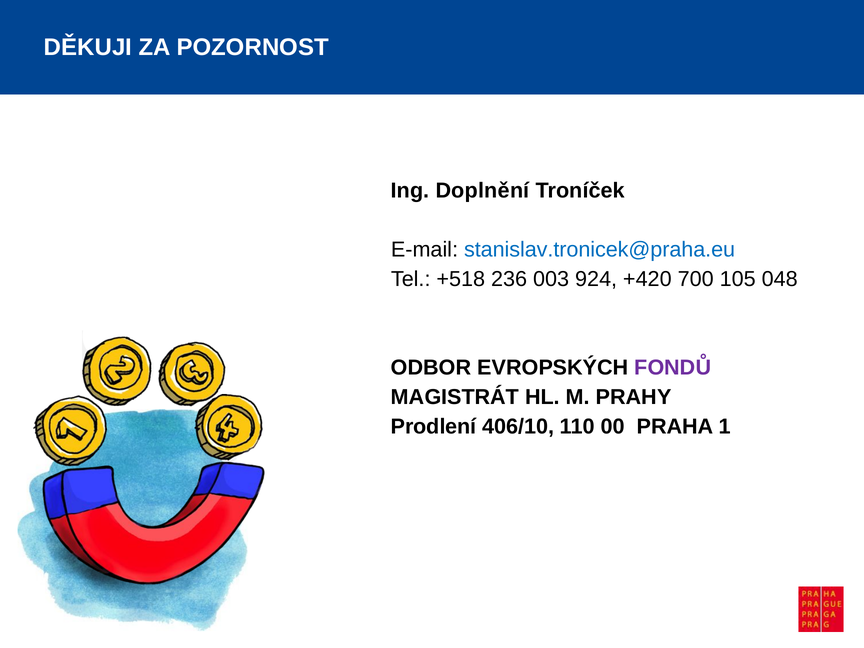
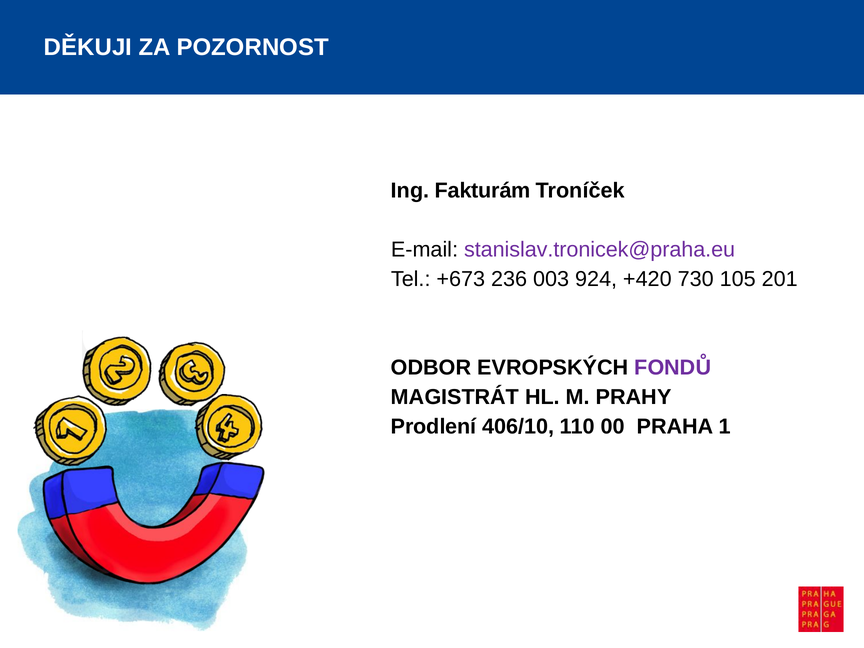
Doplnění: Doplnění -> Fakturám (483, 191)
stanislav.tronicek@praha.eu colour: blue -> purple (600, 250)
+518: +518 -> +673 (461, 279)
700: 700 -> 730 (696, 279)
048: 048 -> 201 (780, 279)
